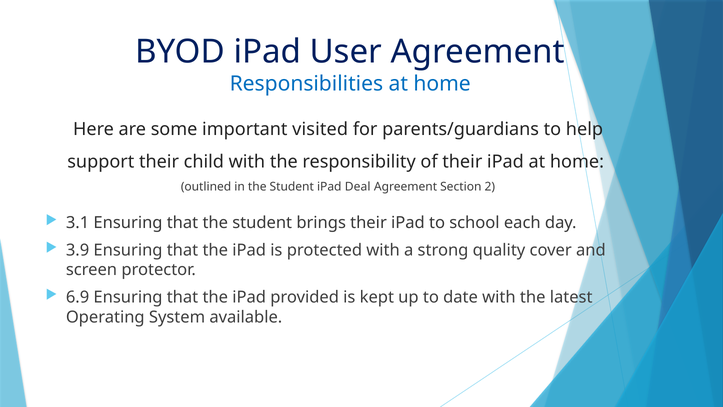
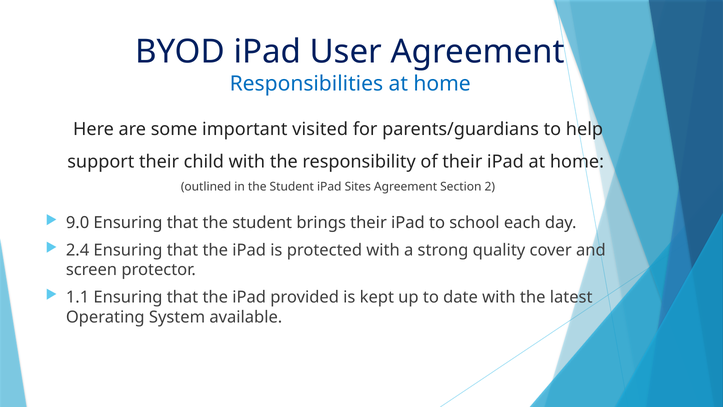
Deal: Deal -> Sites (358, 187)
3.1: 3.1 -> 9.0 (78, 222)
3.9: 3.9 -> 2.4 (78, 250)
6.9: 6.9 -> 1.1 (78, 297)
